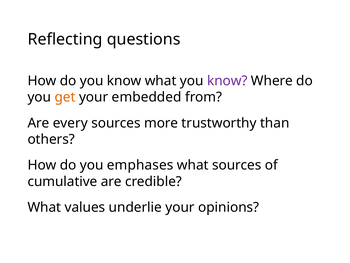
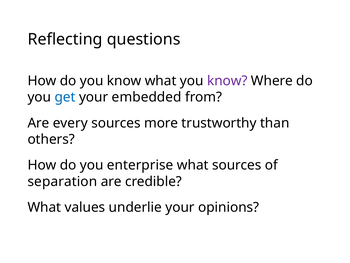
get colour: orange -> blue (65, 97)
emphases: emphases -> enterprise (140, 165)
cumulative: cumulative -> separation (62, 181)
